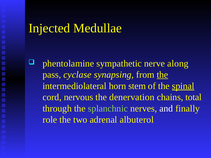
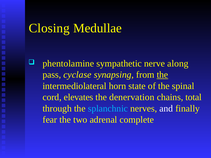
Injected: Injected -> Closing (49, 28)
stem: stem -> state (137, 86)
spinal underline: present -> none (183, 86)
nervous: nervous -> elevates (79, 97)
splanchnic colour: light green -> light blue (108, 109)
role: role -> fear (50, 120)
albuterol: albuterol -> complete (137, 120)
